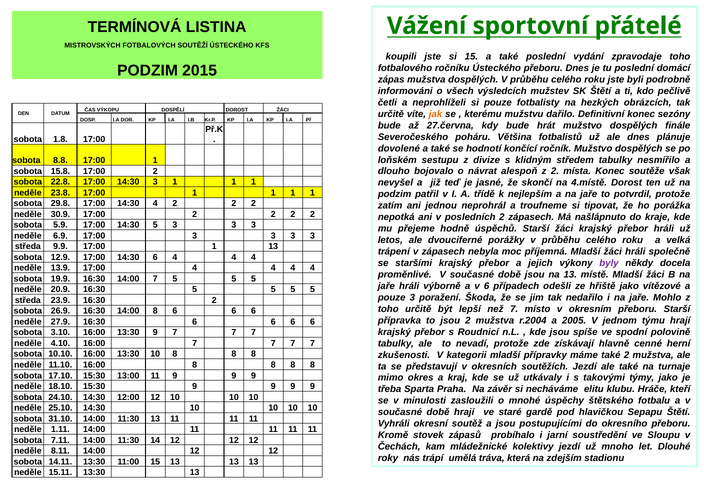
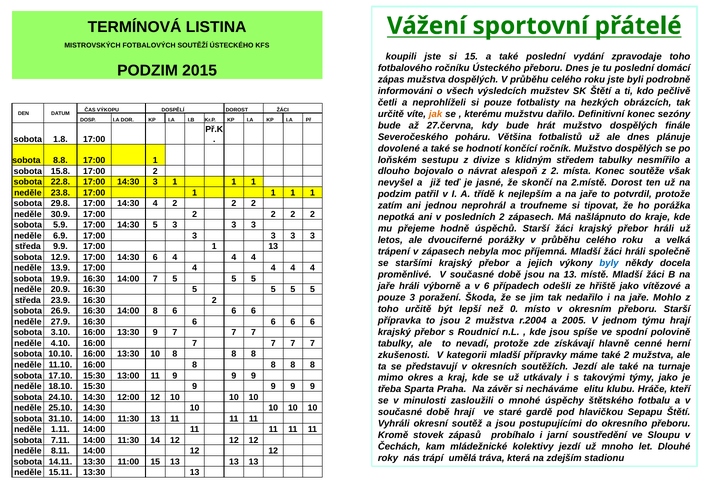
4.místě: 4.místě -> 2.místě (589, 183)
byly colour: purple -> blue (609, 263)
než 7: 7 -> 0 (514, 309)
